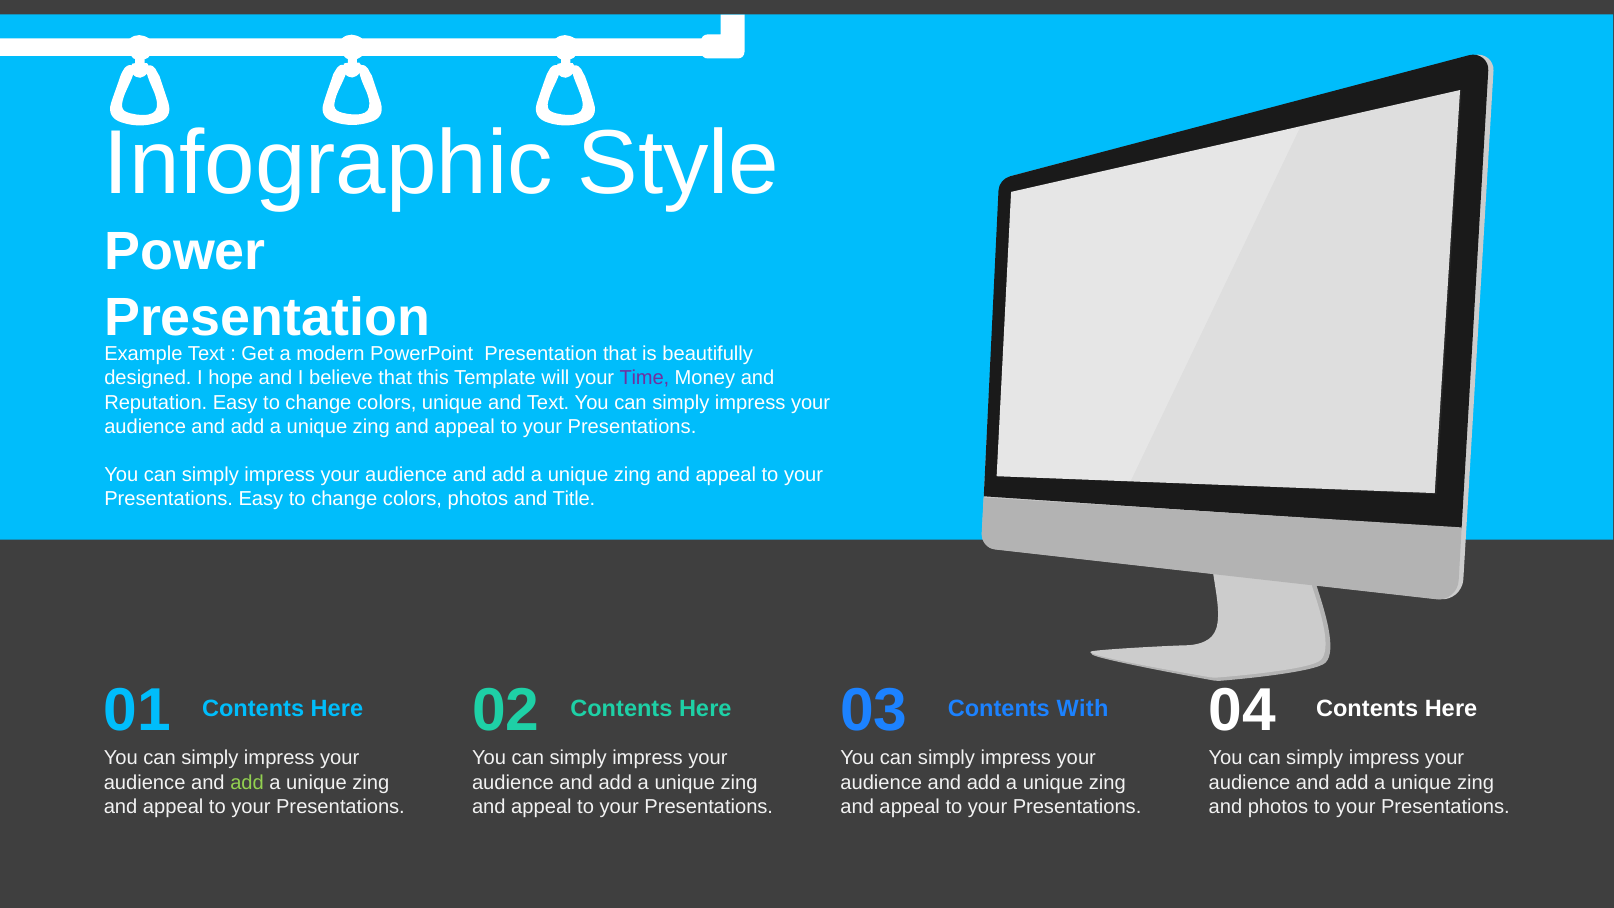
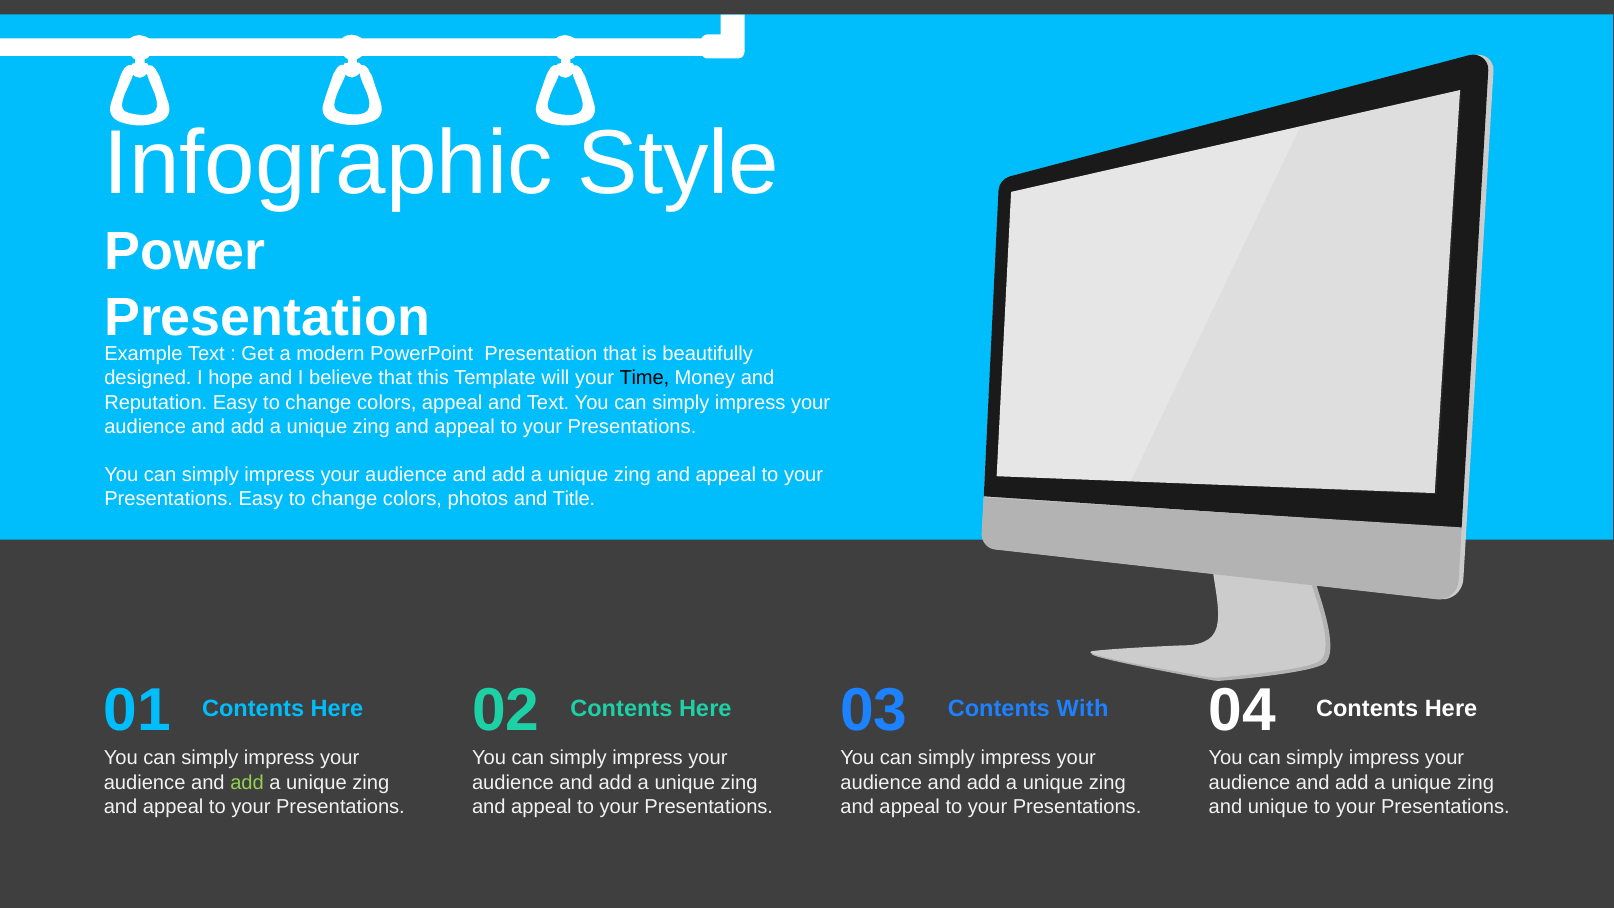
Time colour: purple -> black (644, 378)
colors unique: unique -> appeal (452, 402)
and photos: photos -> unique (1278, 806)
